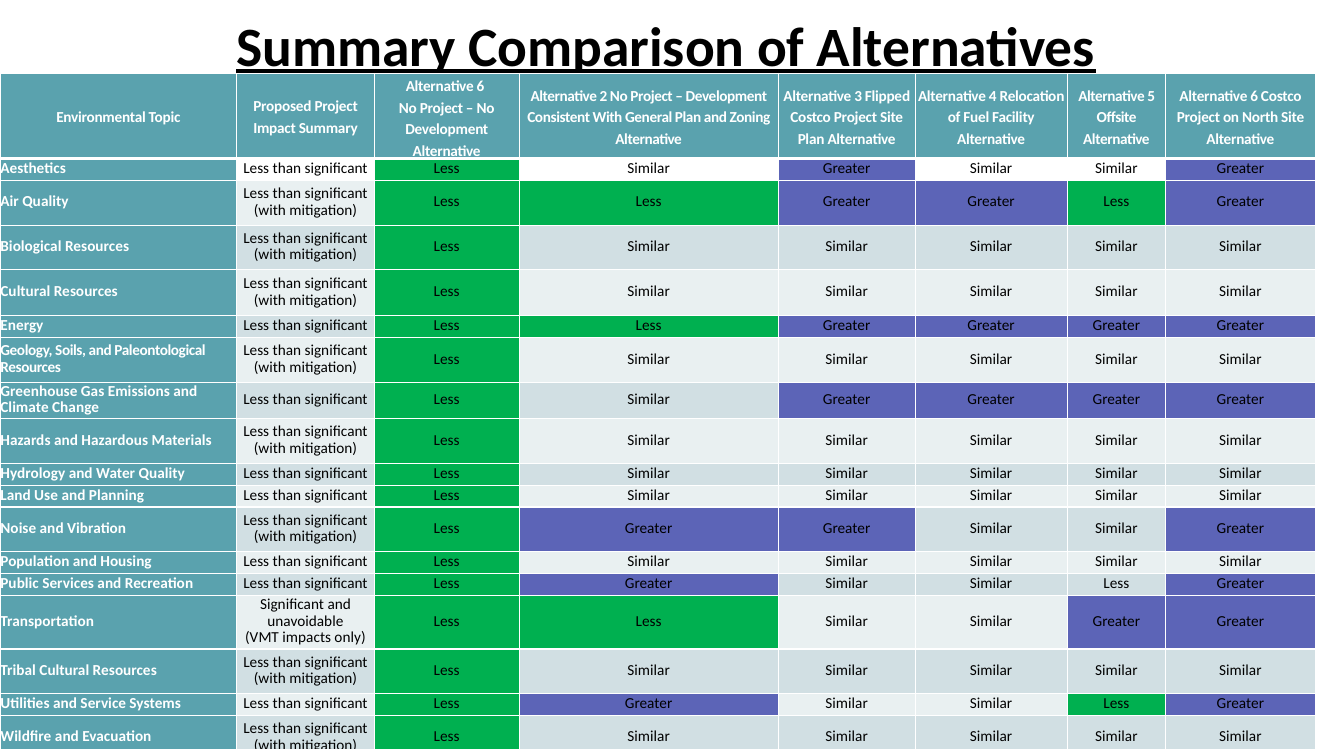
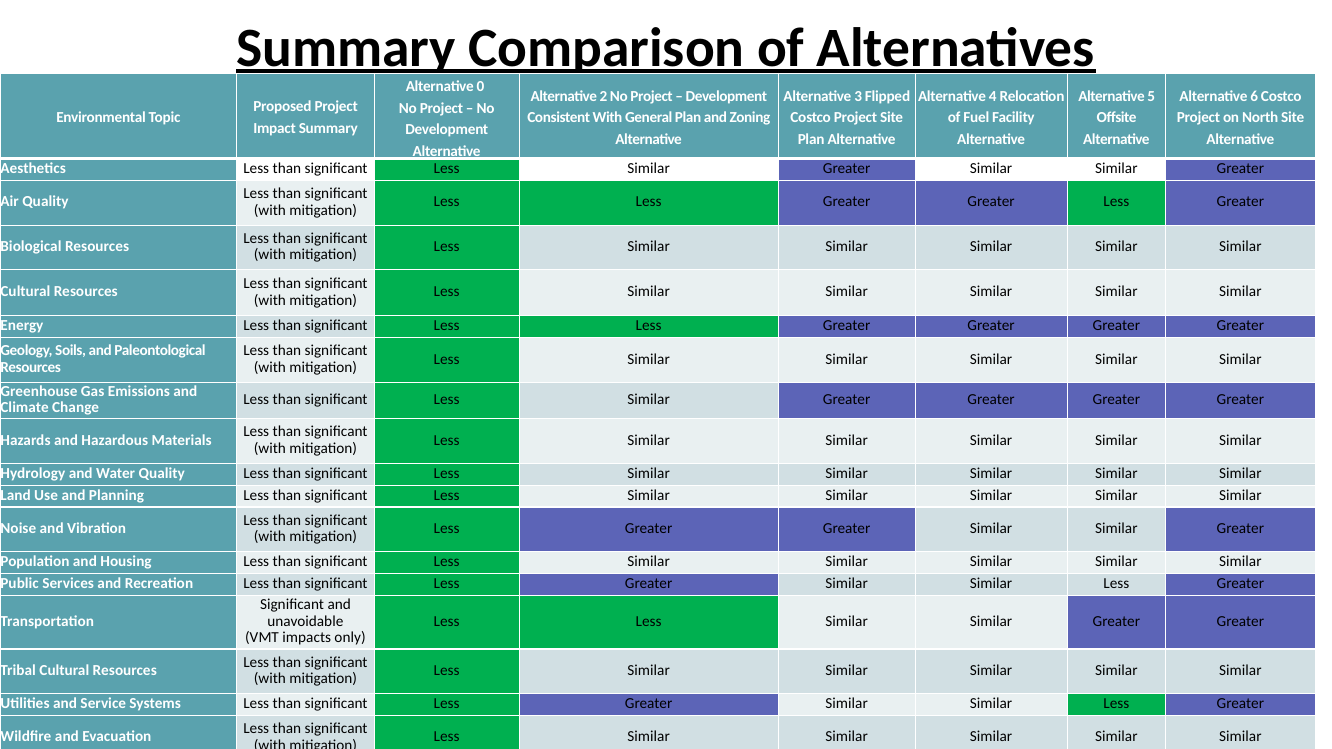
6: 6 -> 0 (481, 86)
